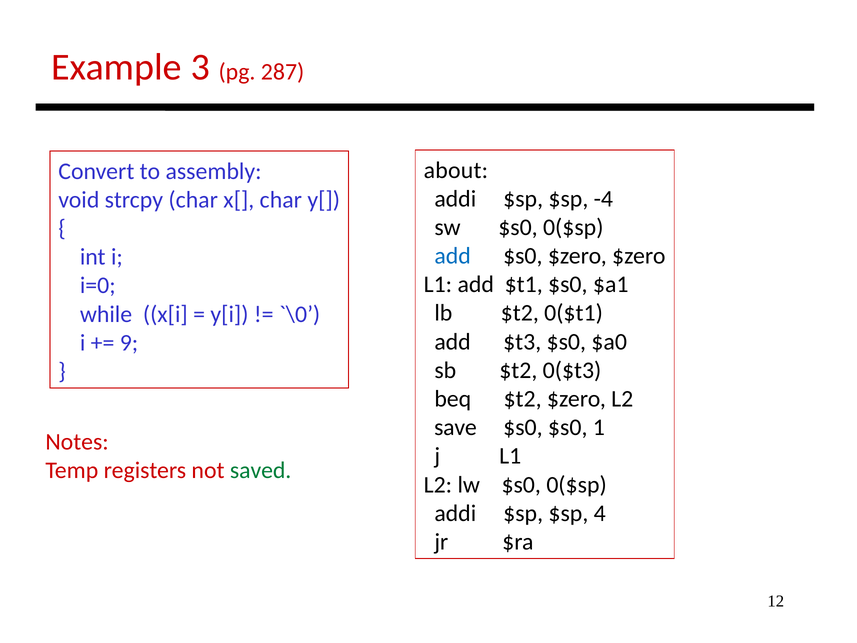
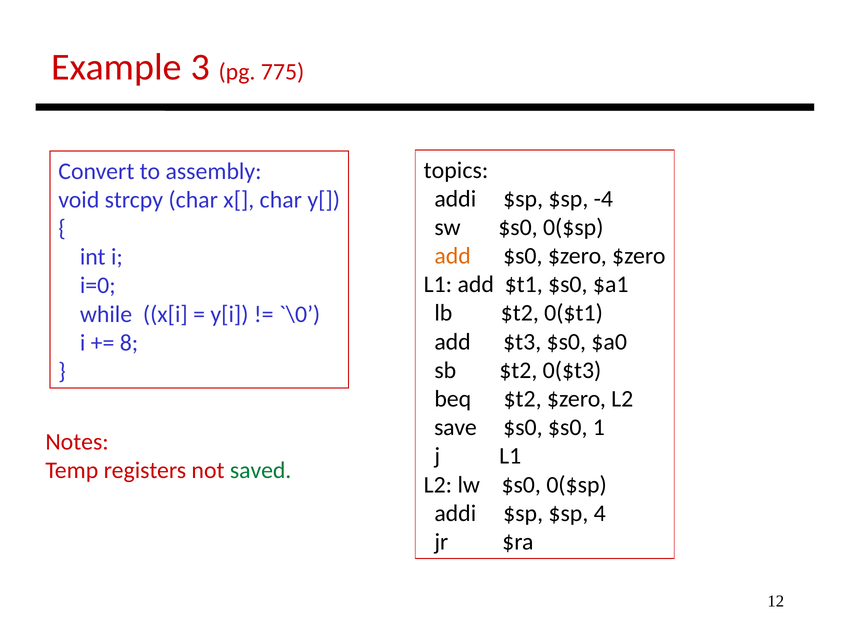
287: 287 -> 775 (283, 72)
about: about -> topics (456, 170)
add colour: blue -> orange (453, 256)
9: 9 -> 8 (129, 343)
